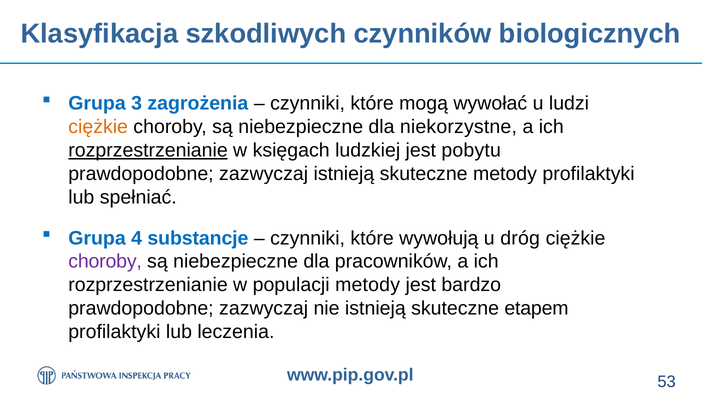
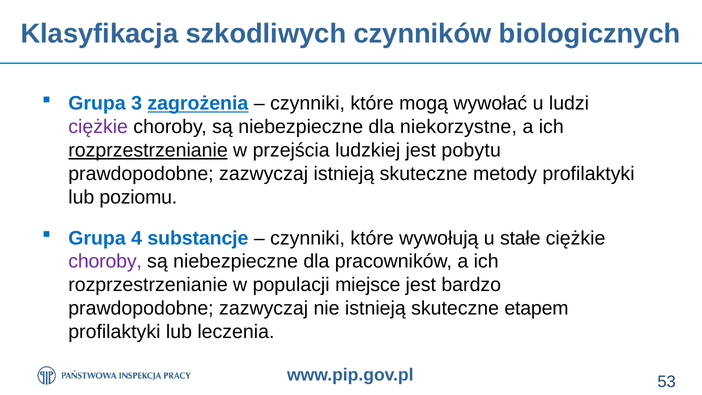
zagrożenia underline: none -> present (198, 103)
ciężkie colour: orange -> purple (98, 127)
księgach: księgach -> przejścia (291, 150)
spełniać: spełniać -> poziomu (138, 197)
dróg: dróg -> stałe (520, 238)
populacji metody: metody -> miejsce (368, 285)
